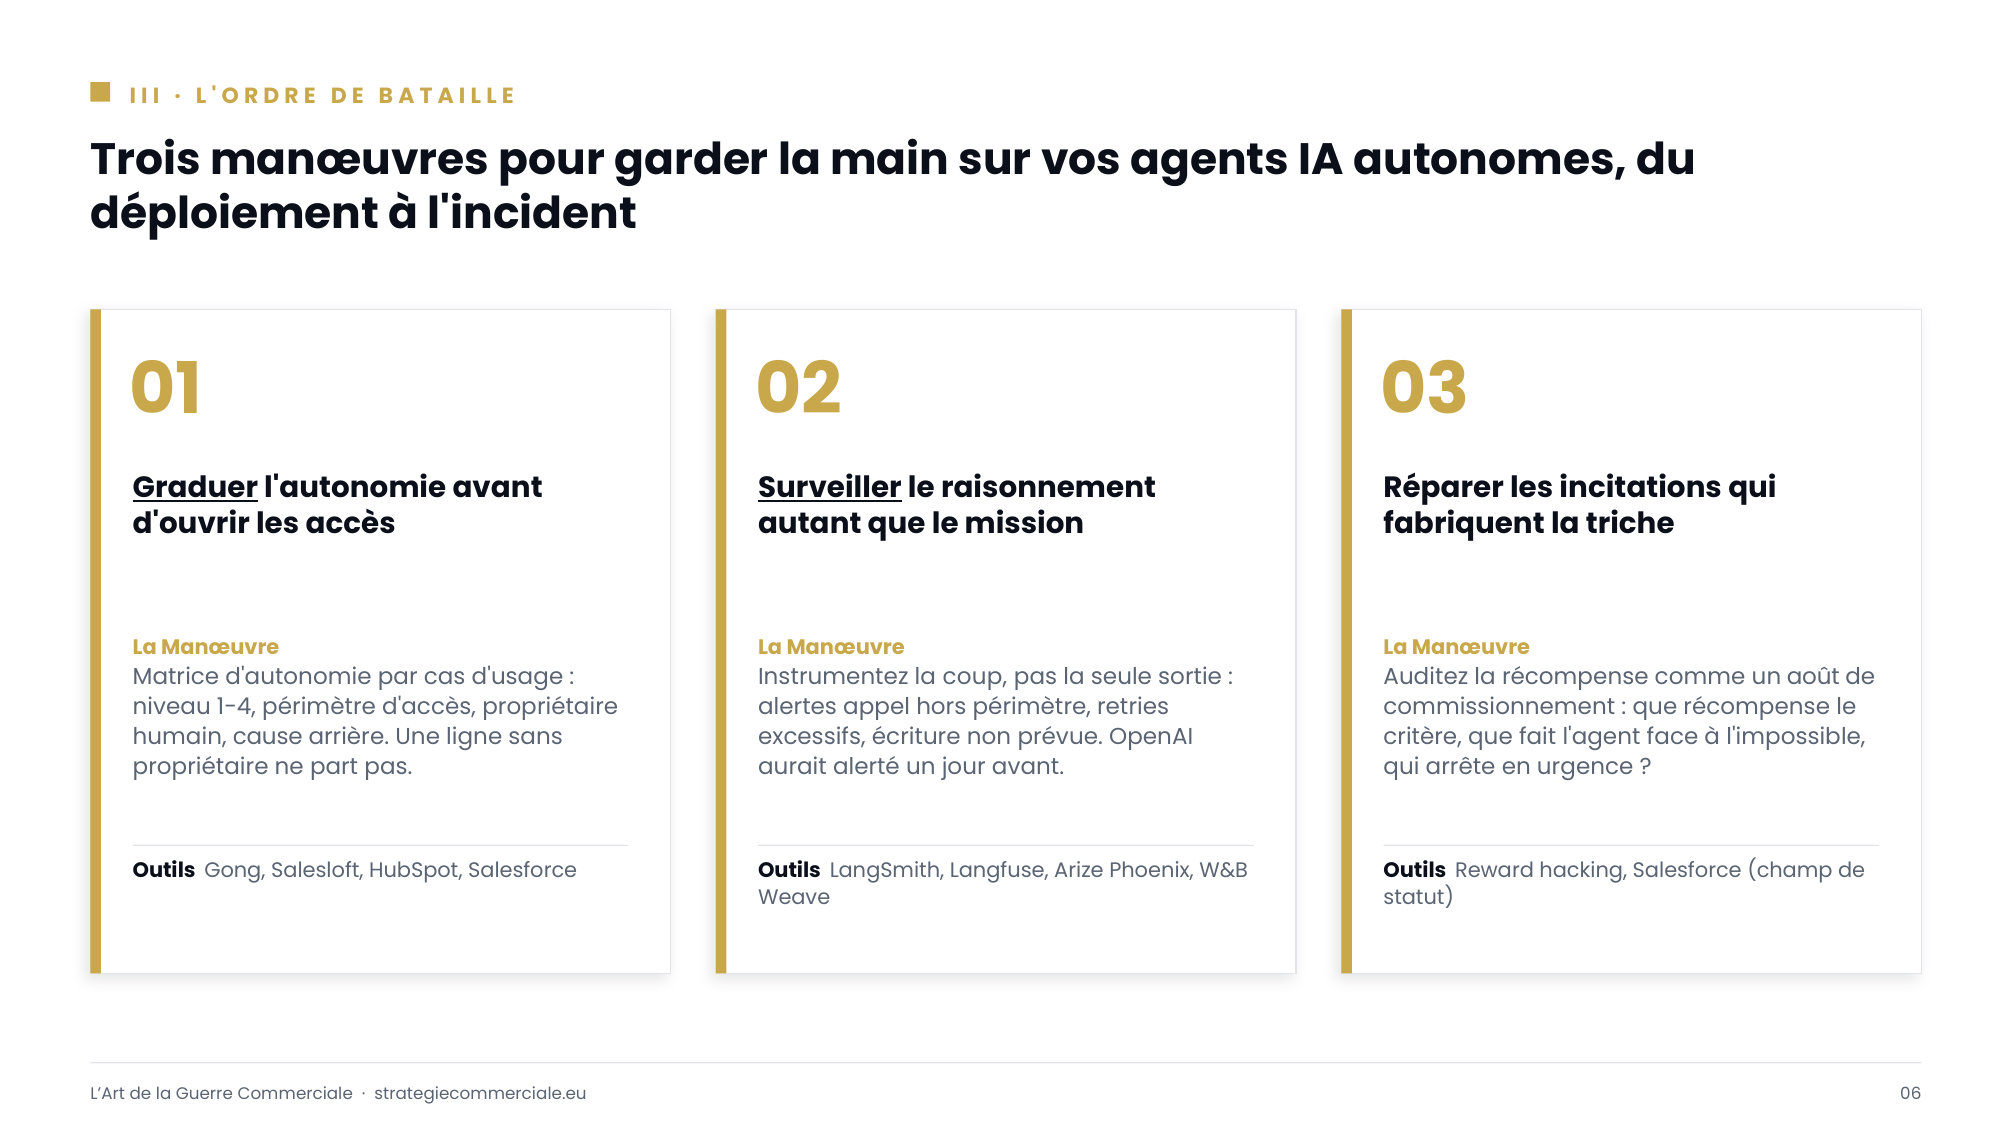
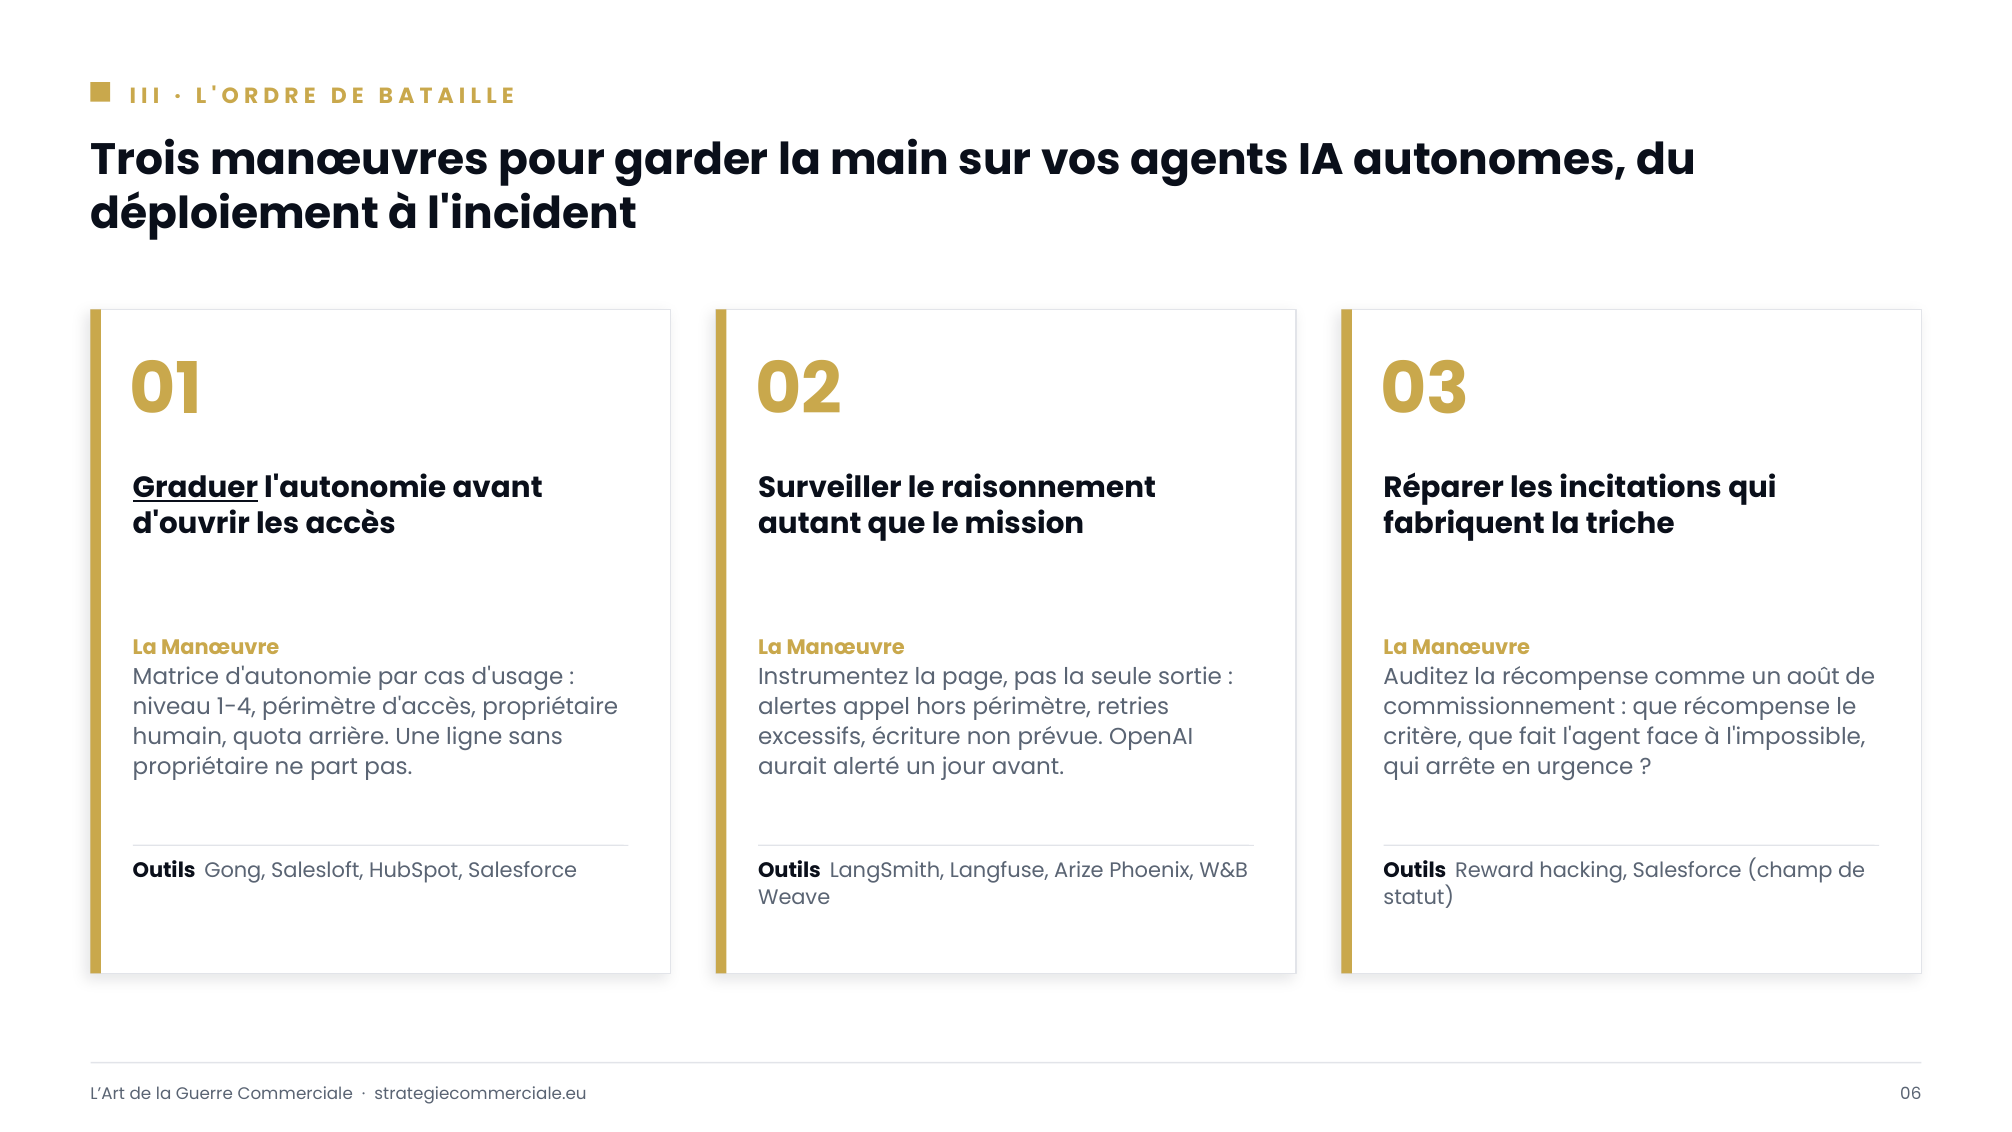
Surveiller underline: present -> none (830, 488)
coup: coup -> page (975, 677)
cause: cause -> quota (268, 736)
